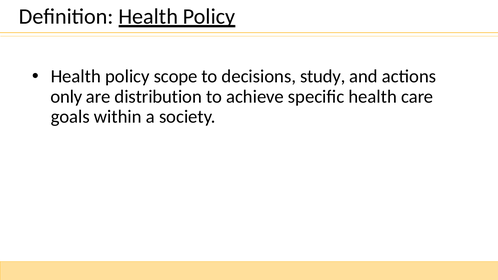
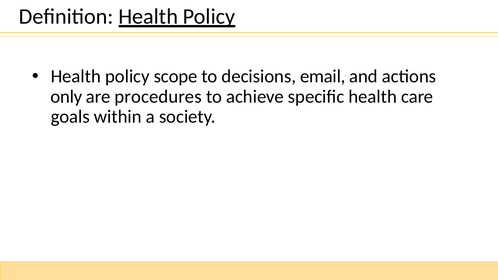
study: study -> email (323, 76)
distribution: distribution -> procedures (158, 97)
